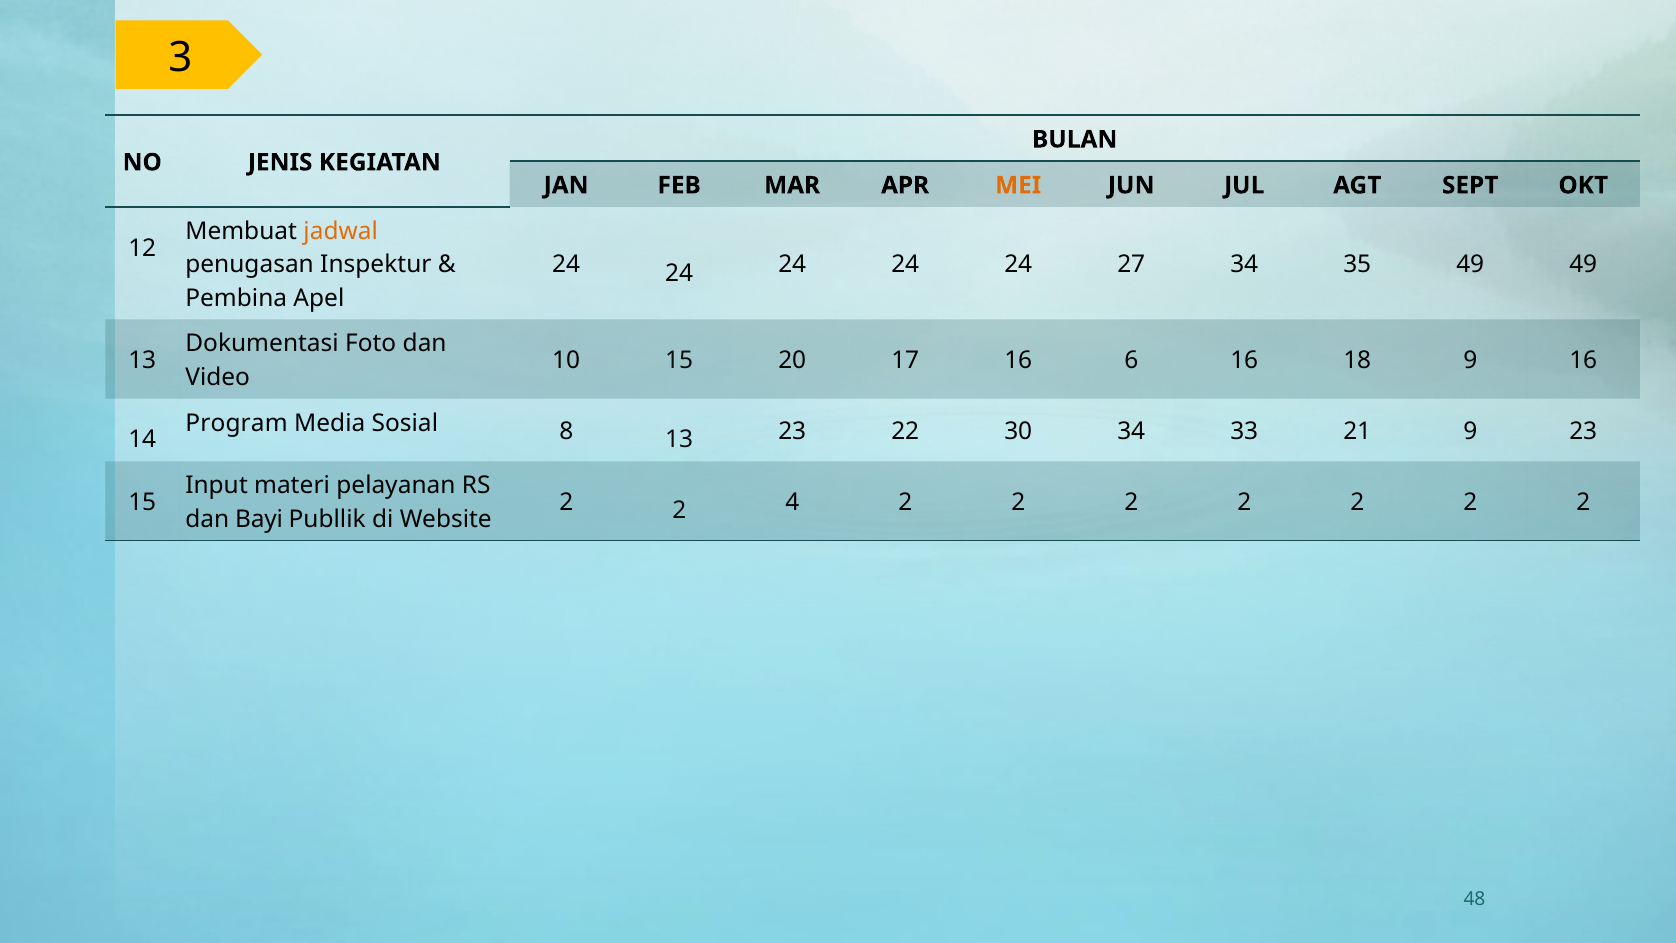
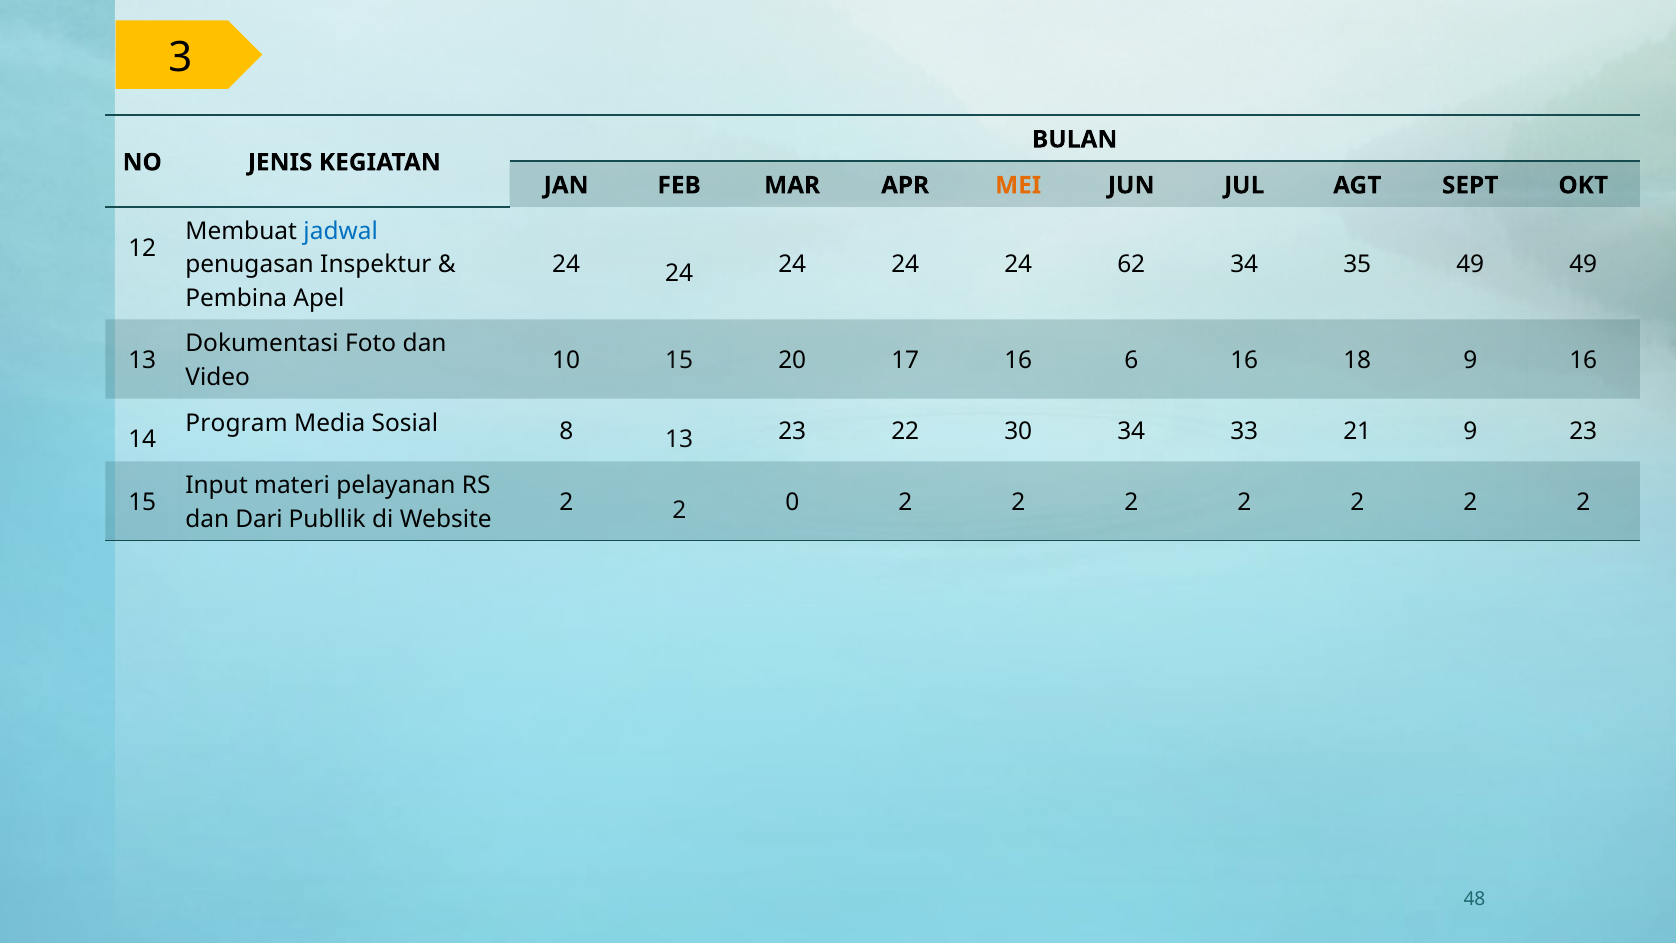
jadwal colour: orange -> blue (341, 231)
27: 27 -> 62 (1131, 265)
4: 4 -> 0 (792, 502)
Bayi: Bayi -> Dari (259, 519)
